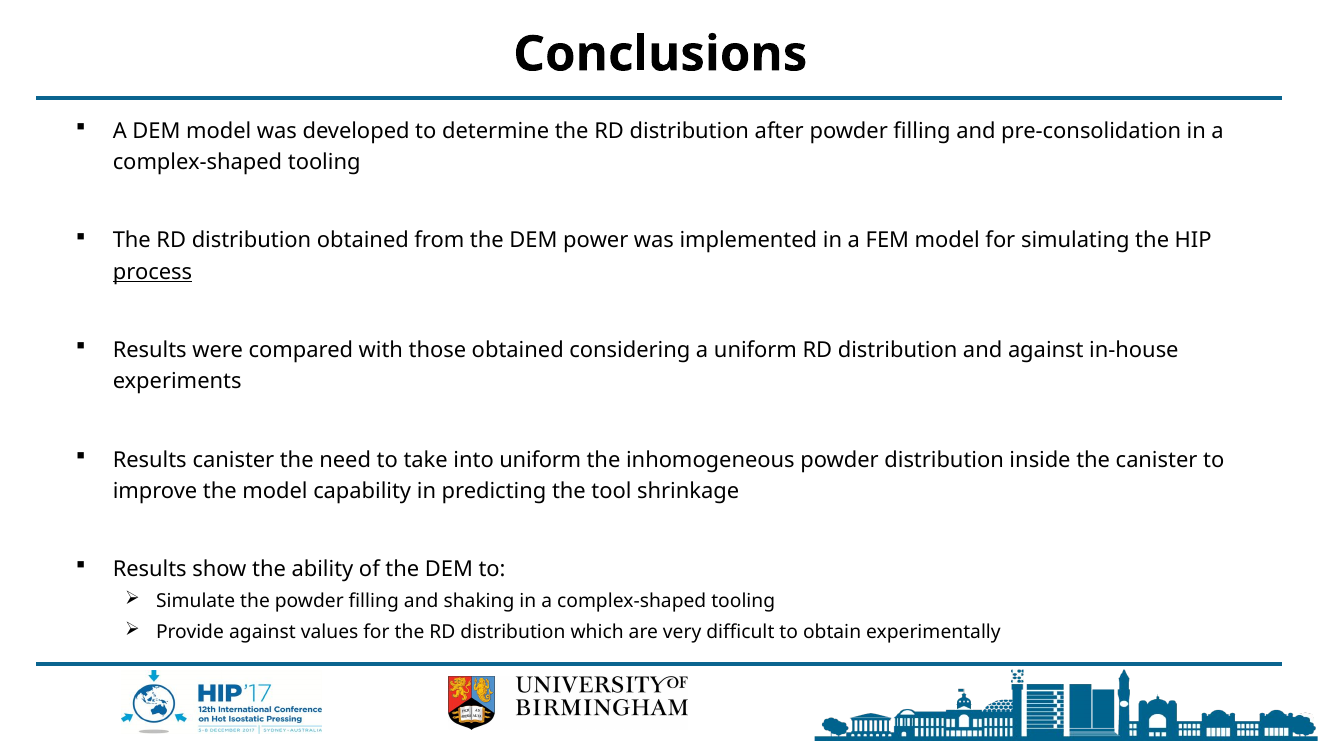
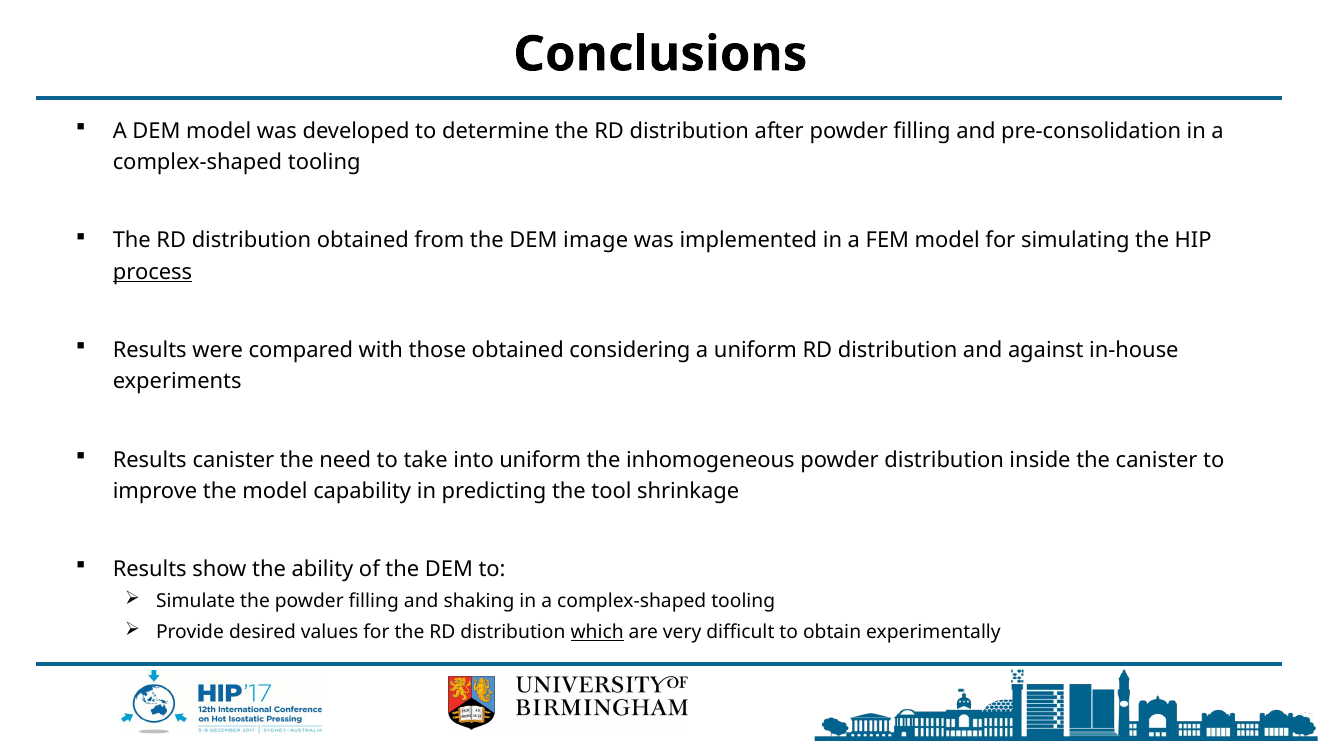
power: power -> image (596, 241)
Provide against: against -> desired (262, 633)
which underline: none -> present (597, 633)
